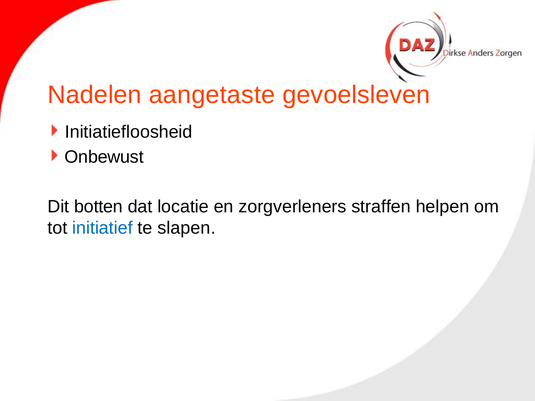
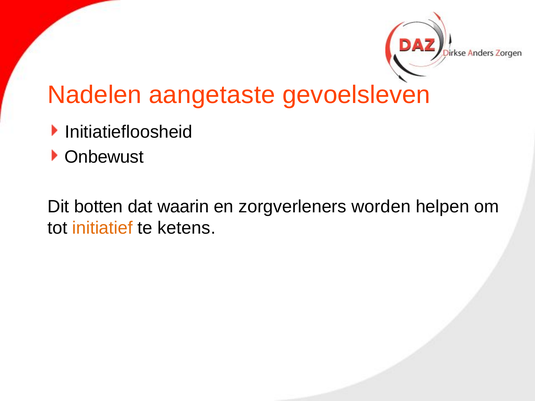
locatie: locatie -> waarin (183, 207)
straffen: straffen -> worden (381, 207)
initiatief colour: blue -> orange (102, 228)
slapen: slapen -> ketens (186, 228)
